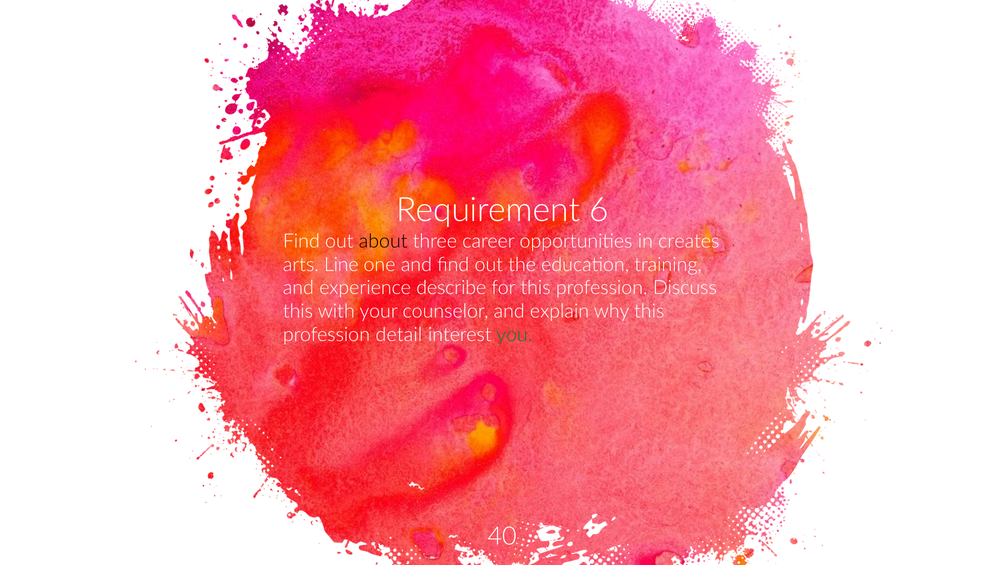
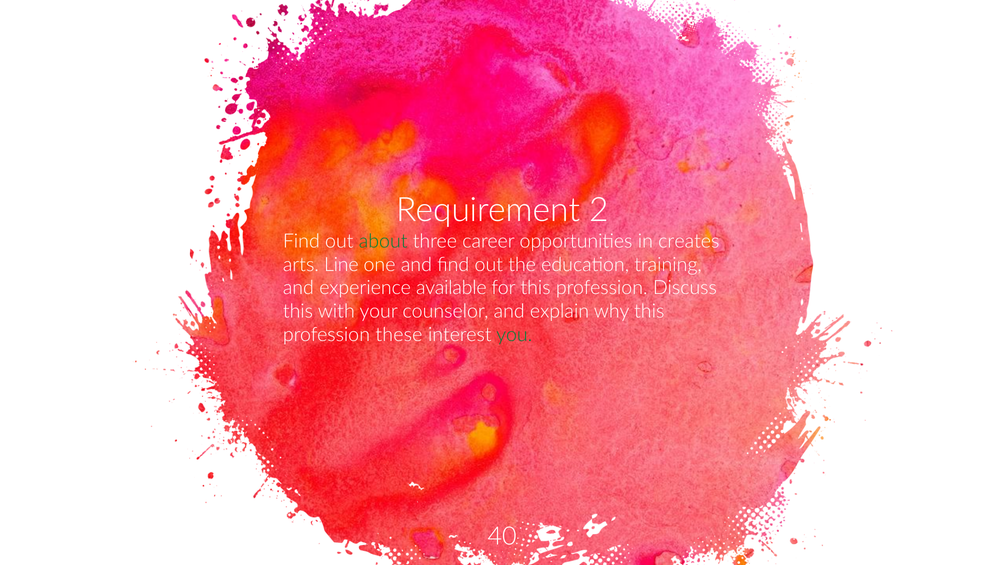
6: 6 -> 2 (599, 210)
about colour: black -> green (383, 241)
describe: describe -> available (451, 288)
detail: detail -> these (399, 335)
